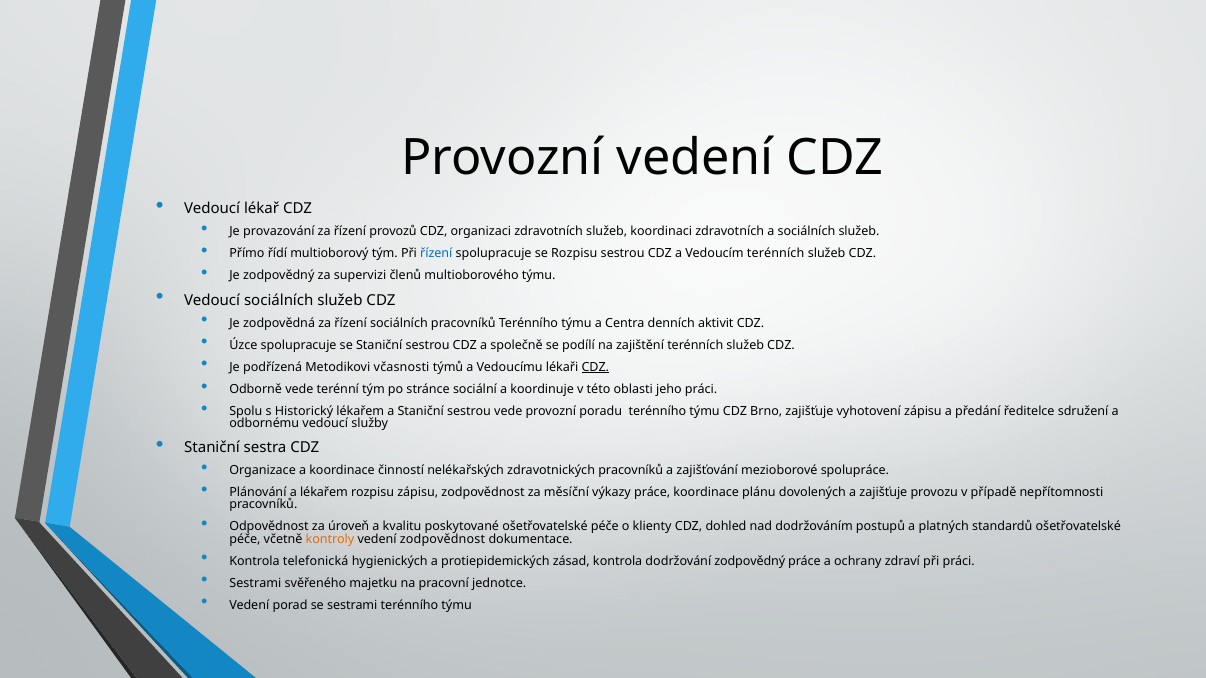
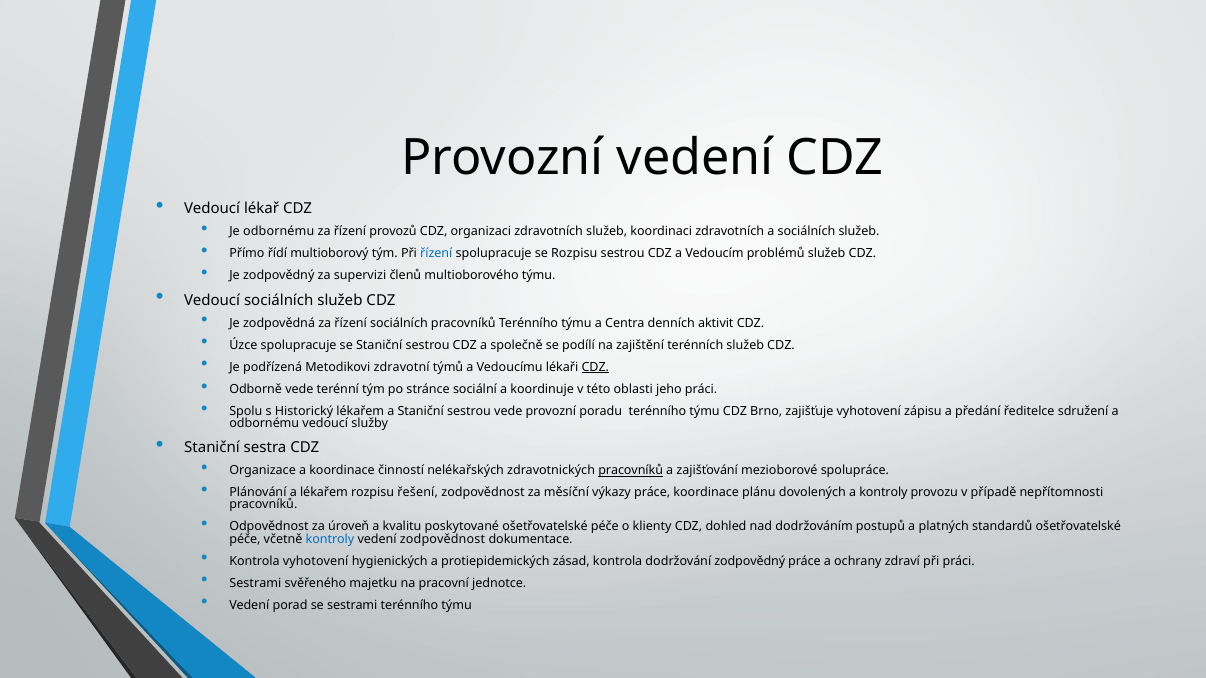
Je provazování: provazování -> odbornému (279, 232)
Vedoucím terénních: terénních -> problémů (776, 254)
včasnosti: včasnosti -> zdravotní (402, 367)
pracovníků underline: none -> present (631, 471)
rozpisu zápisu: zápisu -> řešení (418, 493)
a zajišťuje: zajišťuje -> kontroly (883, 493)
kontroly colour: orange -> blue (330, 539)
Kontrola telefonická: telefonická -> vyhotovení (316, 561)
